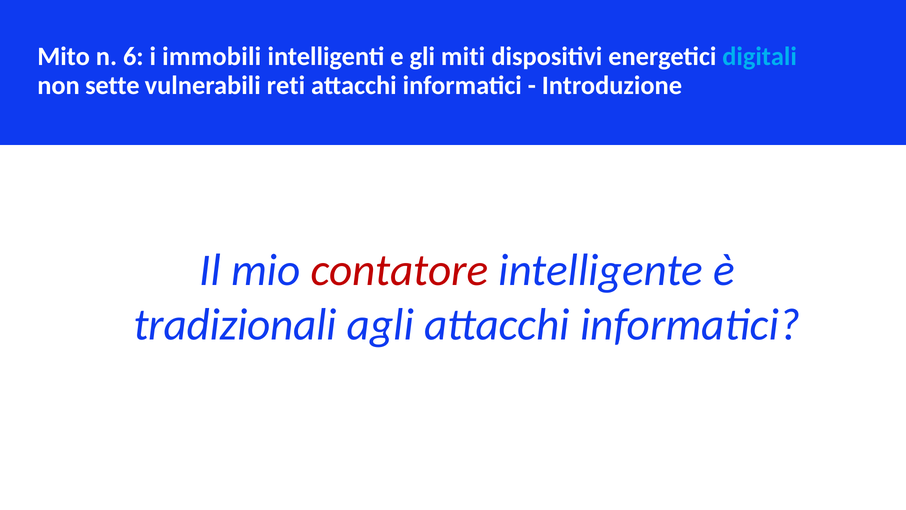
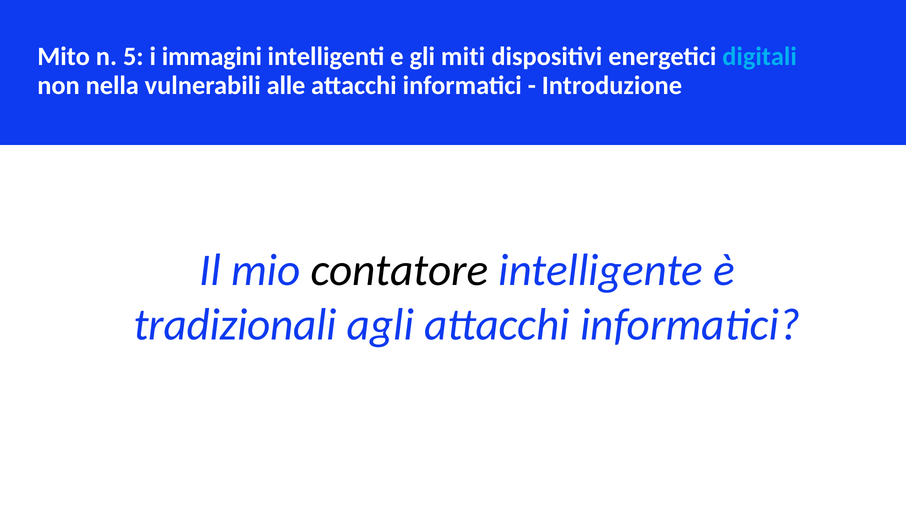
6: 6 -> 5 (133, 57)
immobili: immobili -> immagini (212, 57)
sette: sette -> nella (112, 85)
reti: reti -> alle (286, 85)
contatore colour: red -> black (400, 270)
